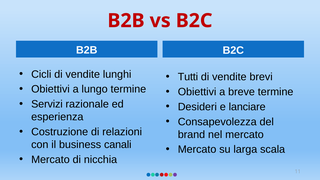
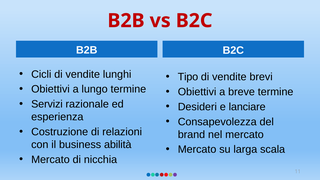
Tutti: Tutti -> Tipo (188, 77)
canali: canali -> abilità (118, 145)
